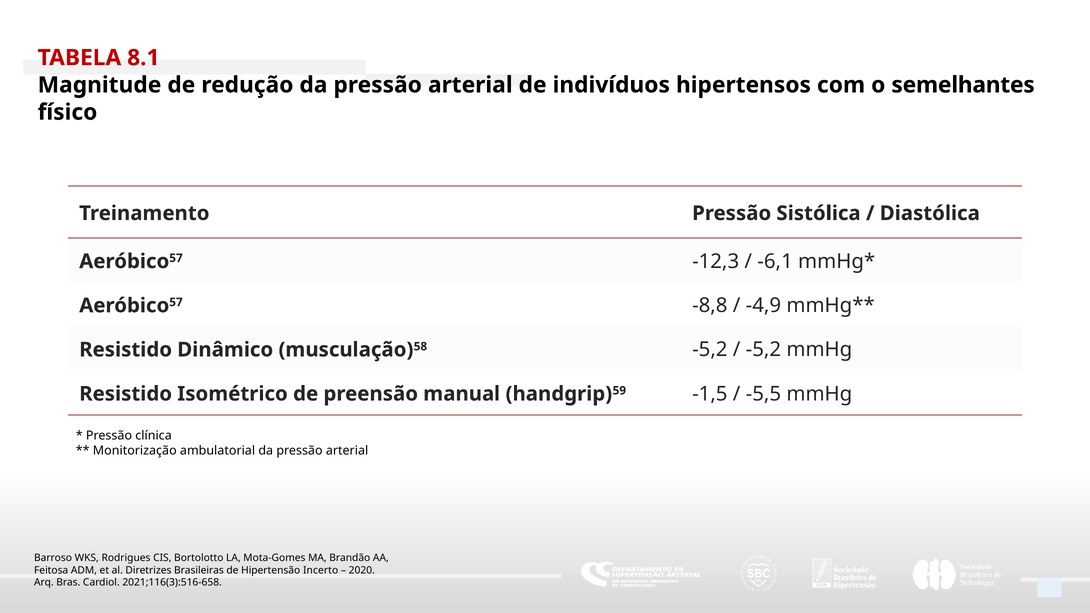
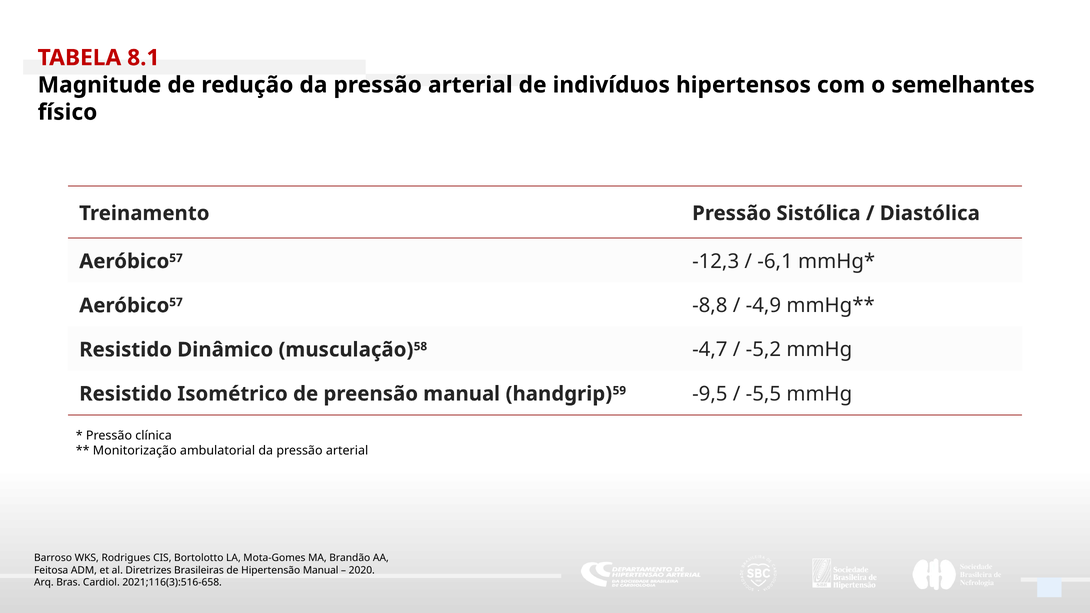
musculação)58 -5,2: -5,2 -> -4,7 (710, 350)
-1,5: -1,5 -> -9,5 (710, 394)
Hipertensão Incerto: Incerto -> Manual (321, 570)
